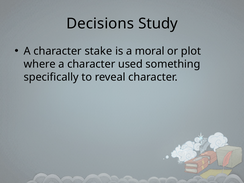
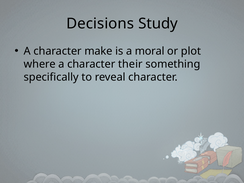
stake: stake -> make (98, 51)
used: used -> their (130, 64)
